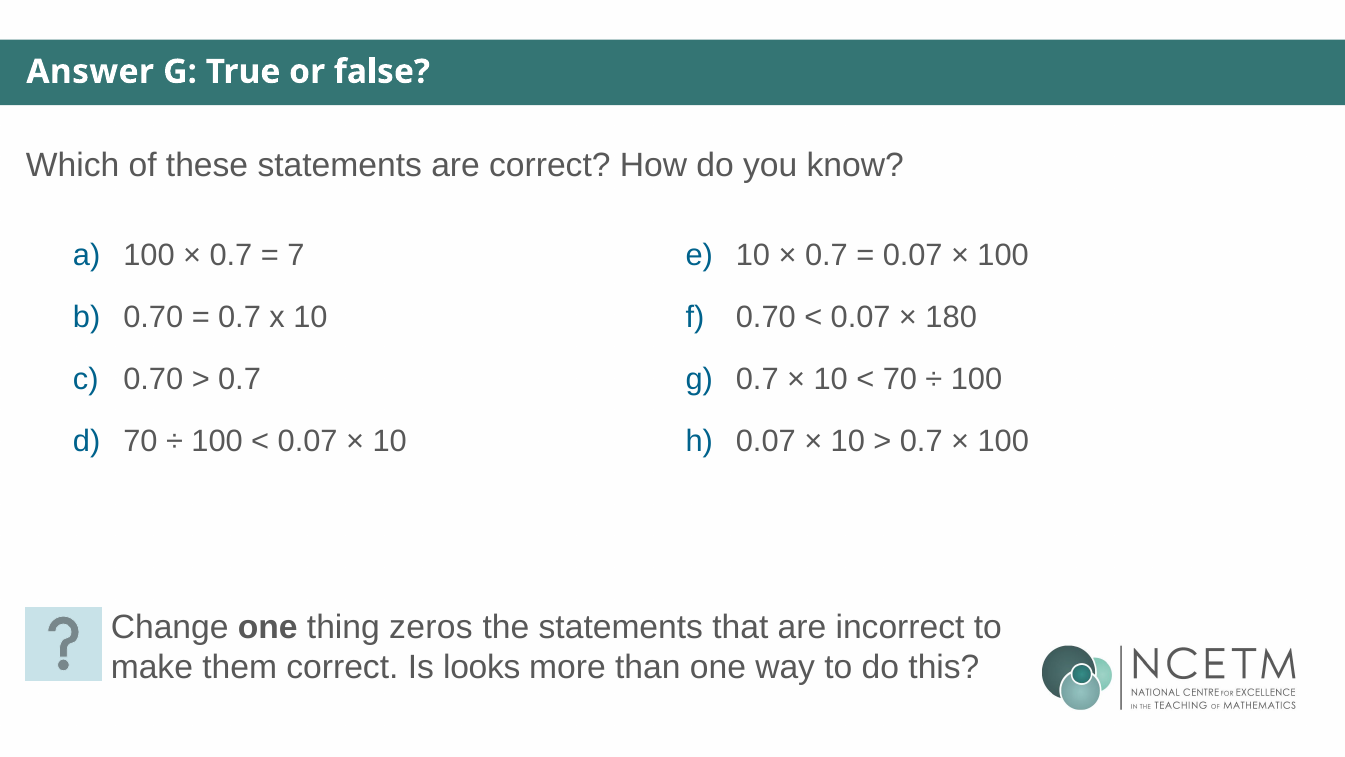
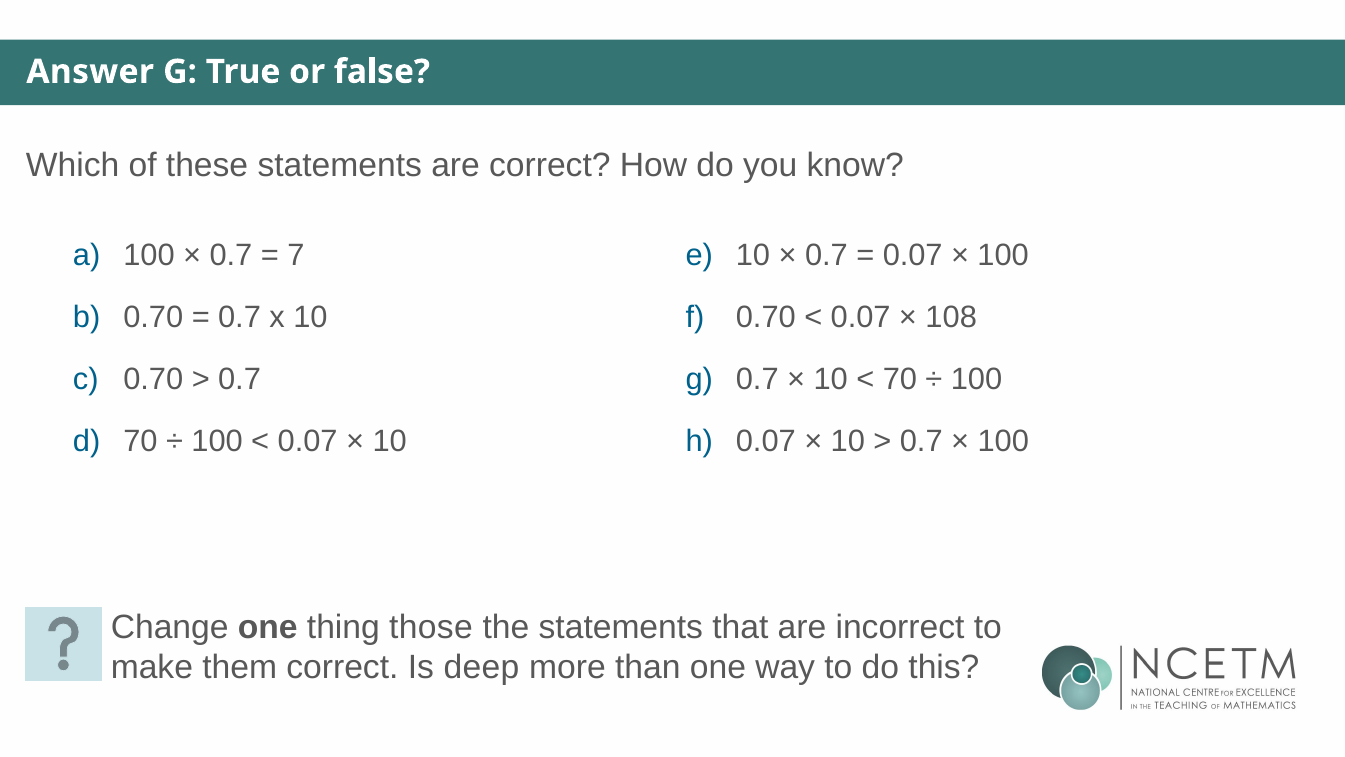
180: 180 -> 108 (951, 317)
zeros: zeros -> those (431, 627)
looks: looks -> deep (481, 667)
